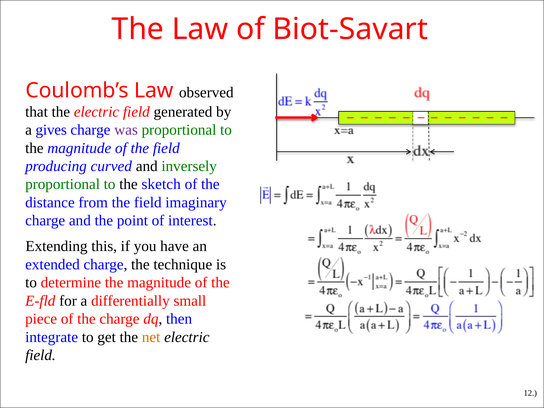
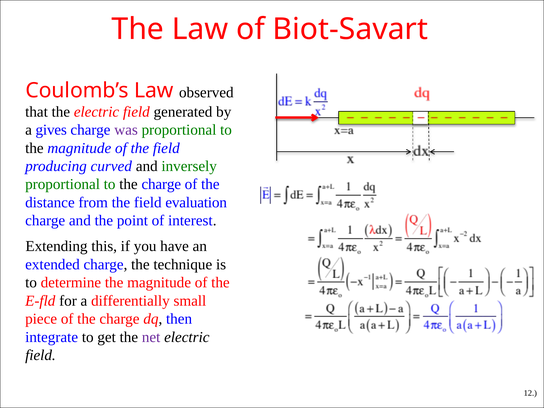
to the sketch: sketch -> charge (161, 184)
imaginary: imaginary -> evaluation (196, 202)
net colour: orange -> purple (151, 337)
